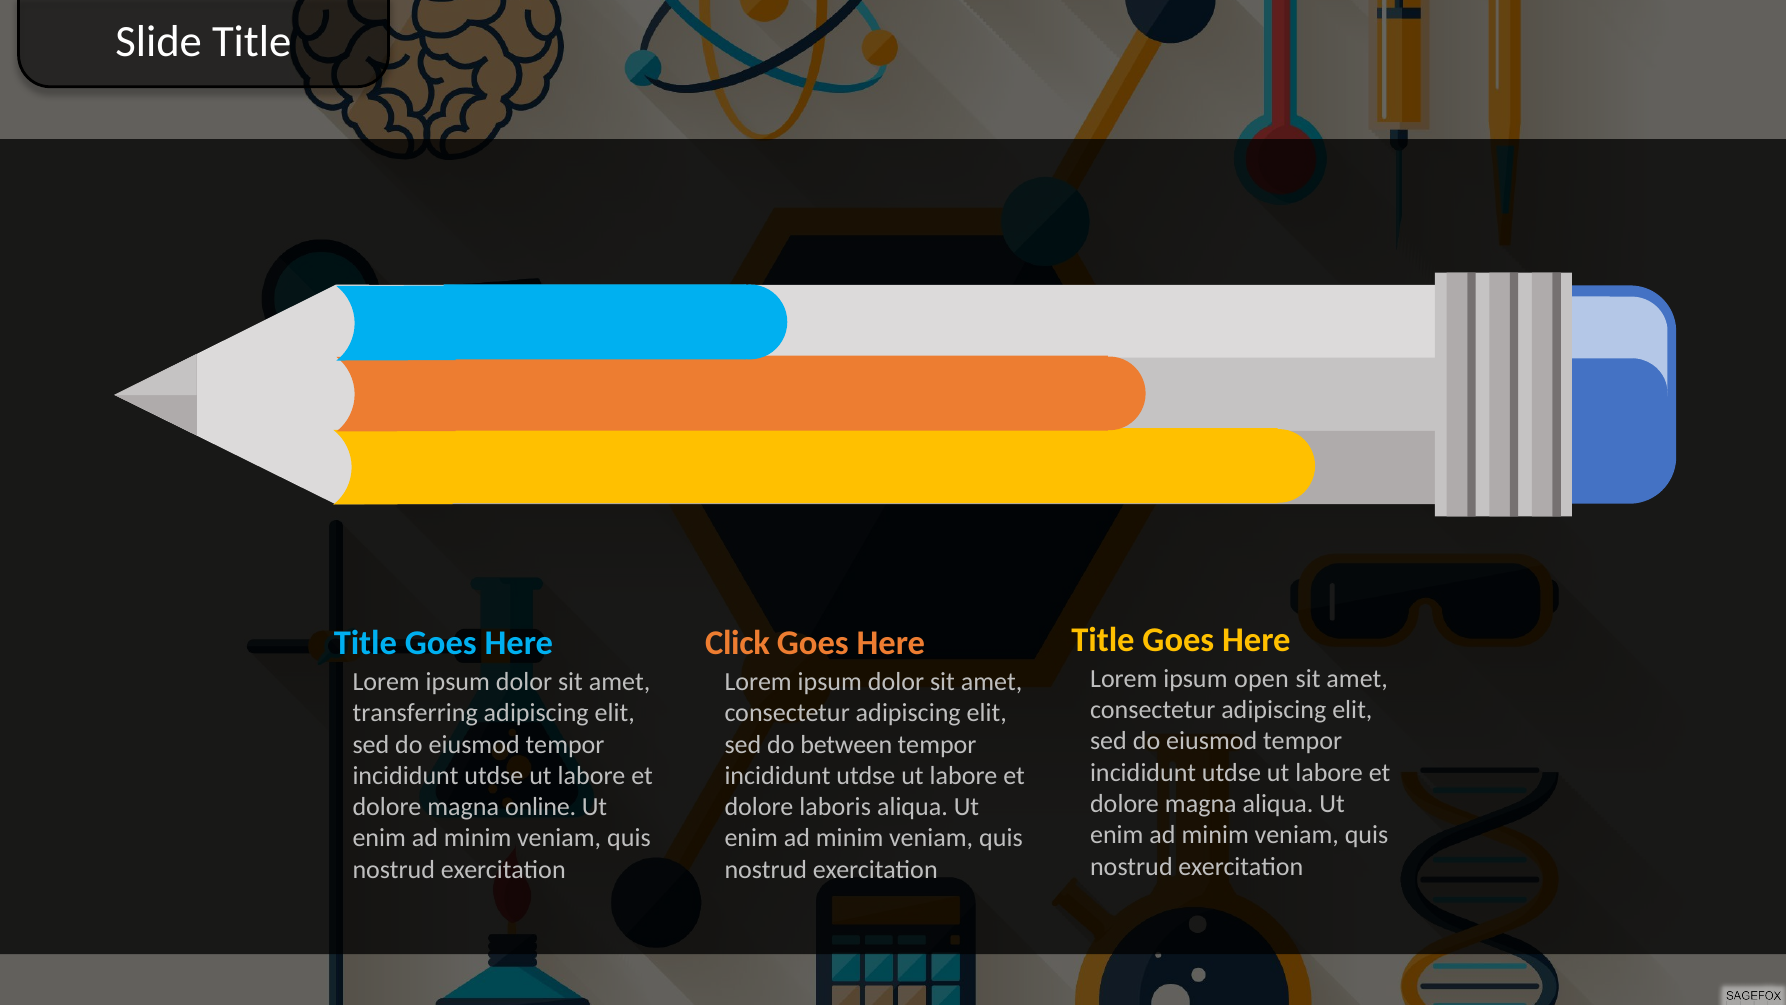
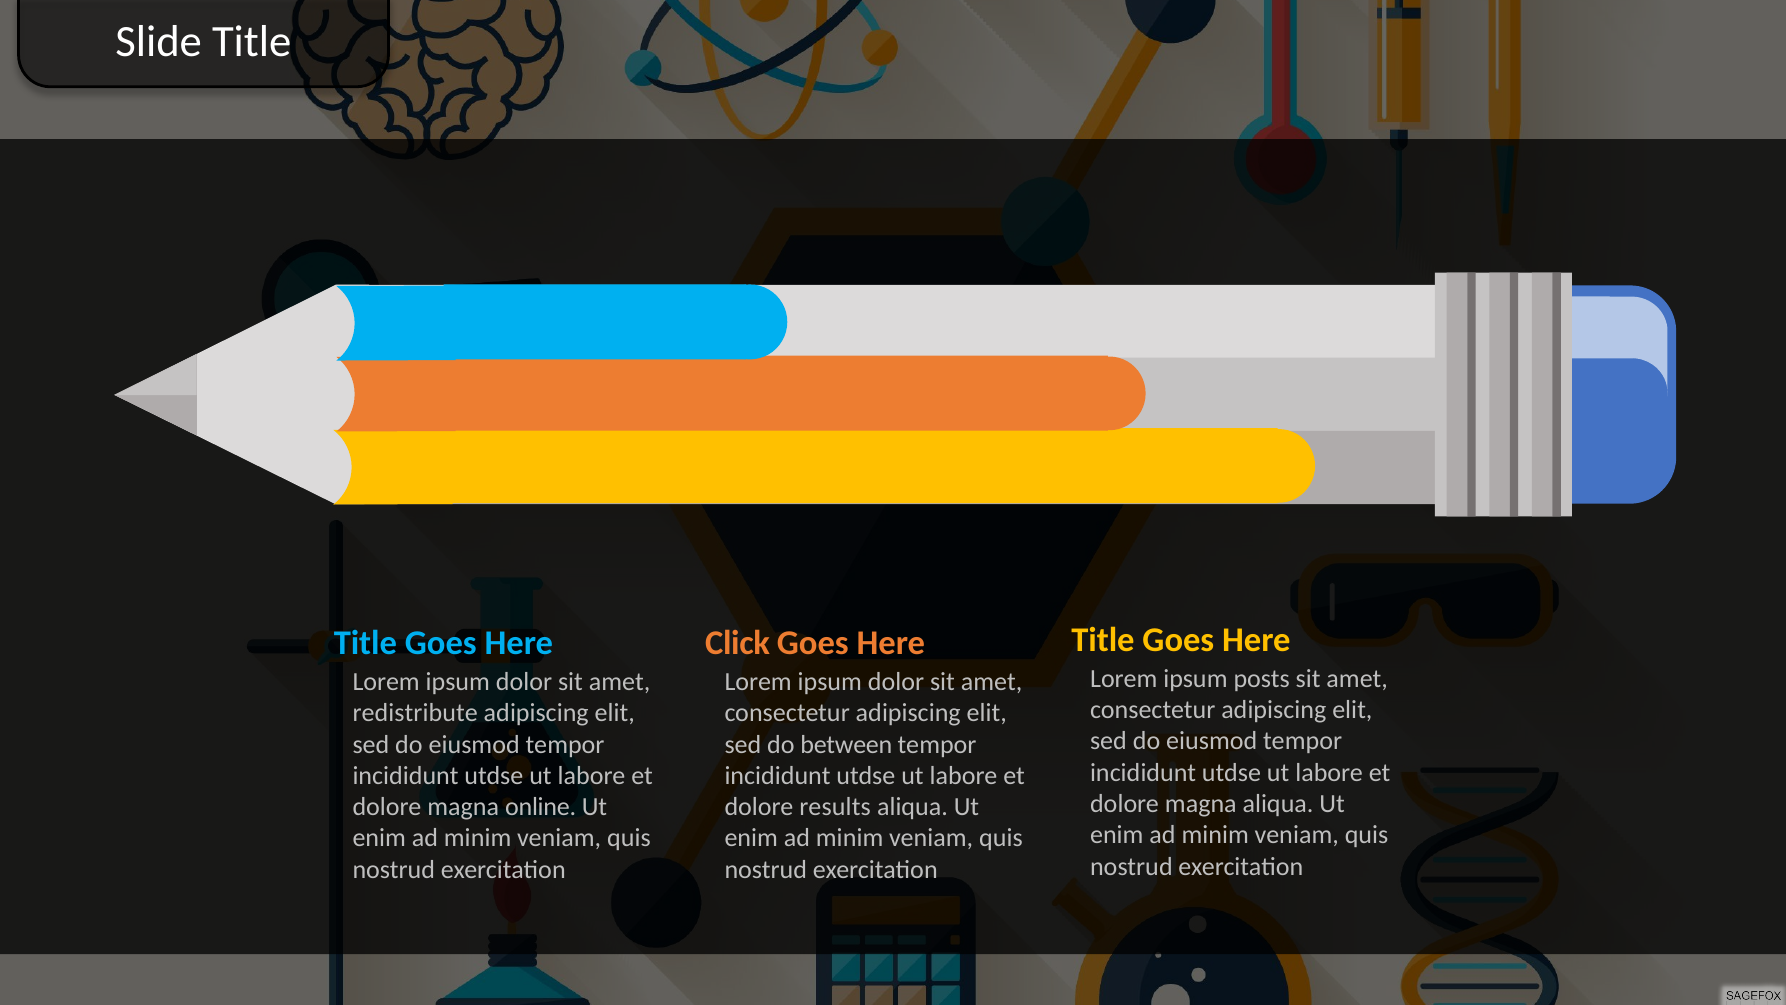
open: open -> posts (1262, 679)
transferring: transferring -> redistribute (415, 713)
laboris: laboris -> results (835, 807)
